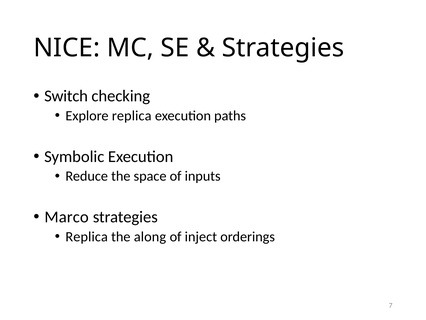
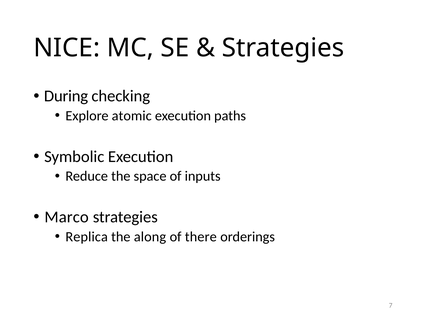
Switch: Switch -> During (66, 96)
Explore replica: replica -> atomic (132, 116)
inject: inject -> there (201, 236)
